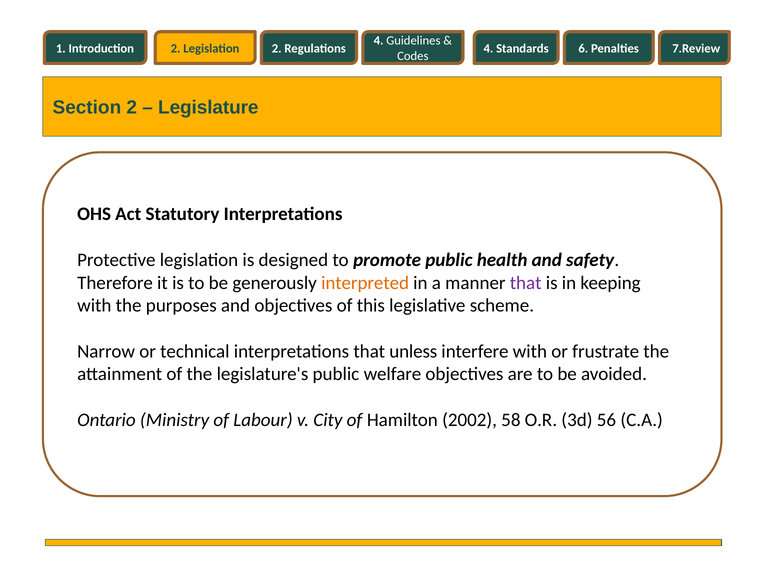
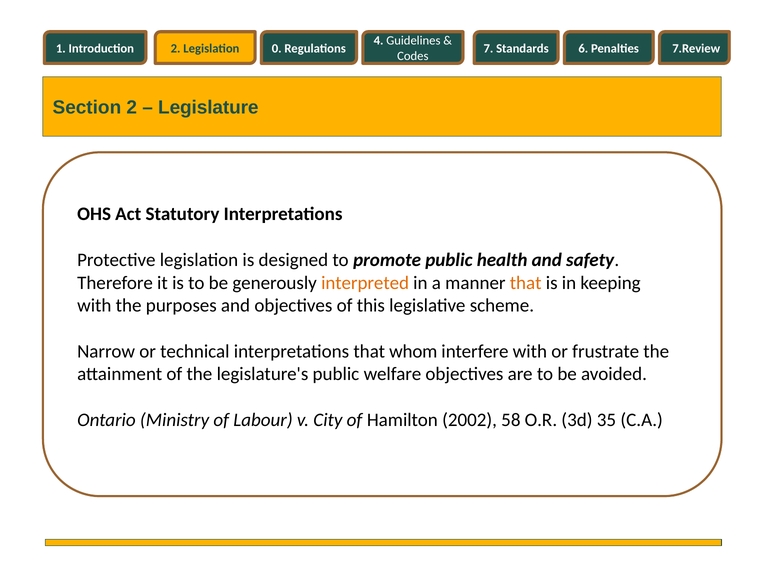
Legislation 2: 2 -> 0 (277, 48)
Regulations 4: 4 -> 7 (488, 48)
that colour: purple -> orange (526, 283)
unless: unless -> whom (413, 351)
56: 56 -> 35 (606, 420)
